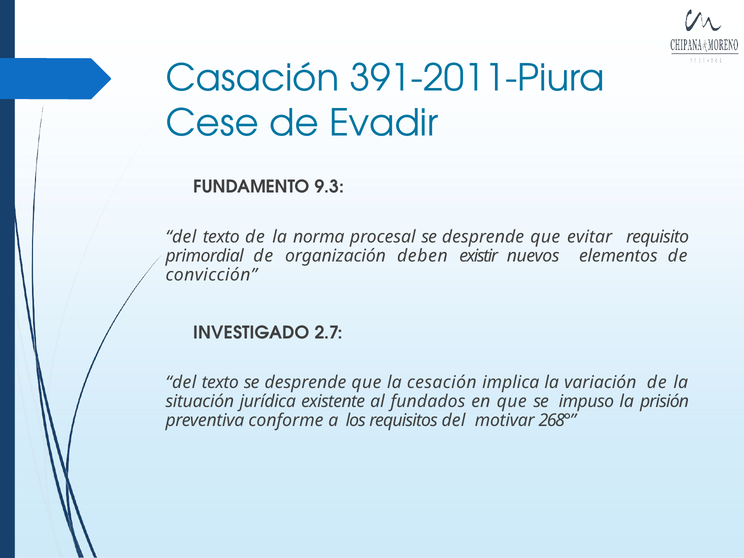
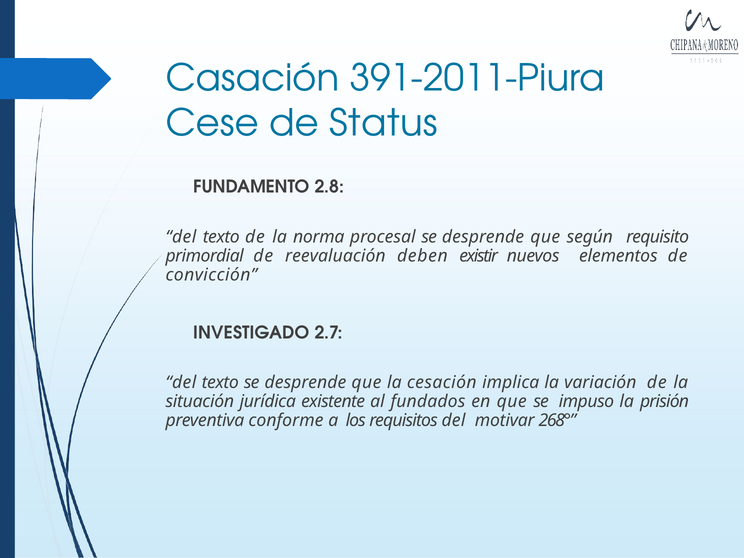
Evadir: Evadir -> Status (383, 123)
9.3: 9.3 -> 2.8 (329, 187)
evitar: evitar -> según (590, 237)
organización: organización -> reevaluación (335, 256)
